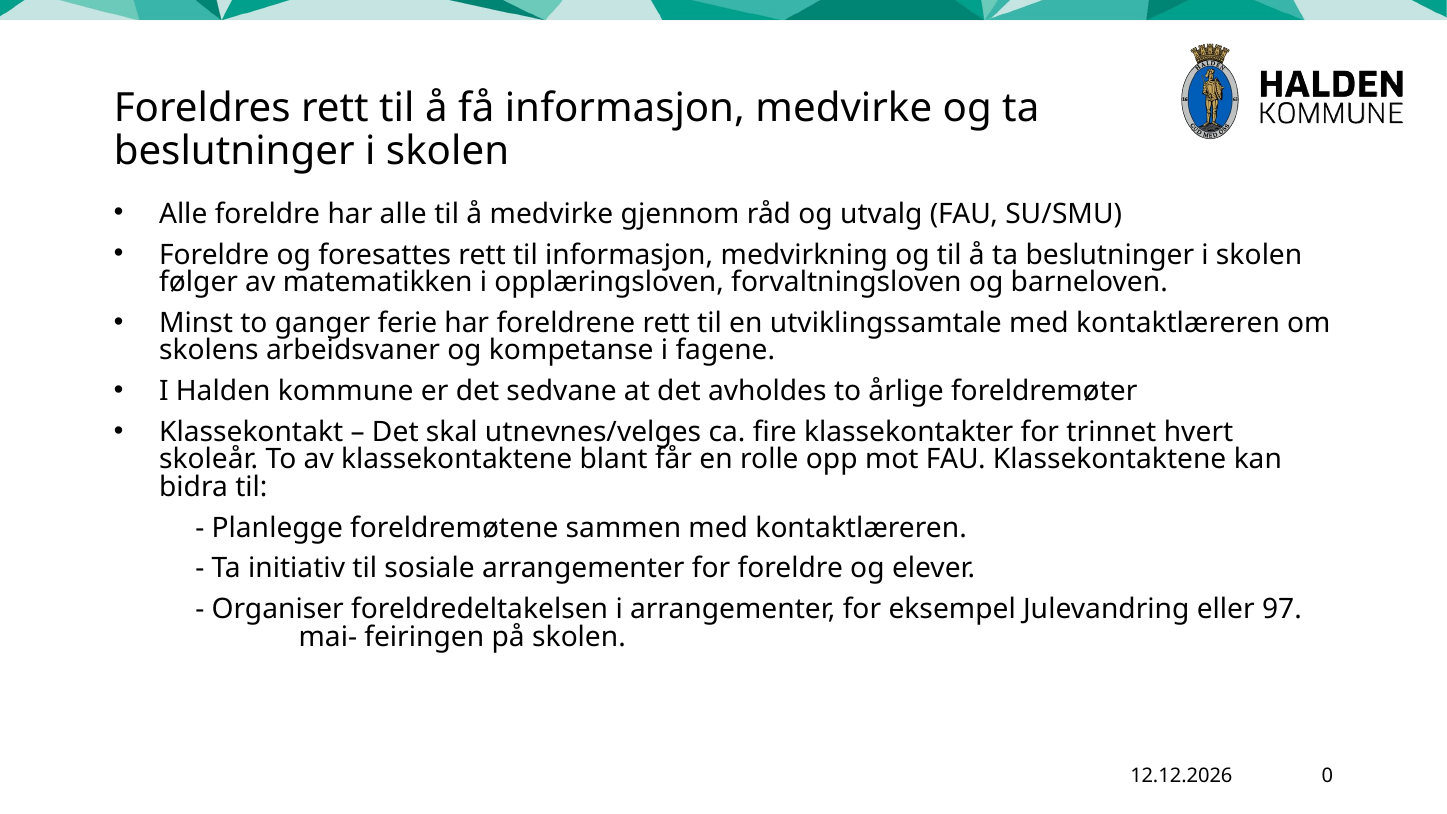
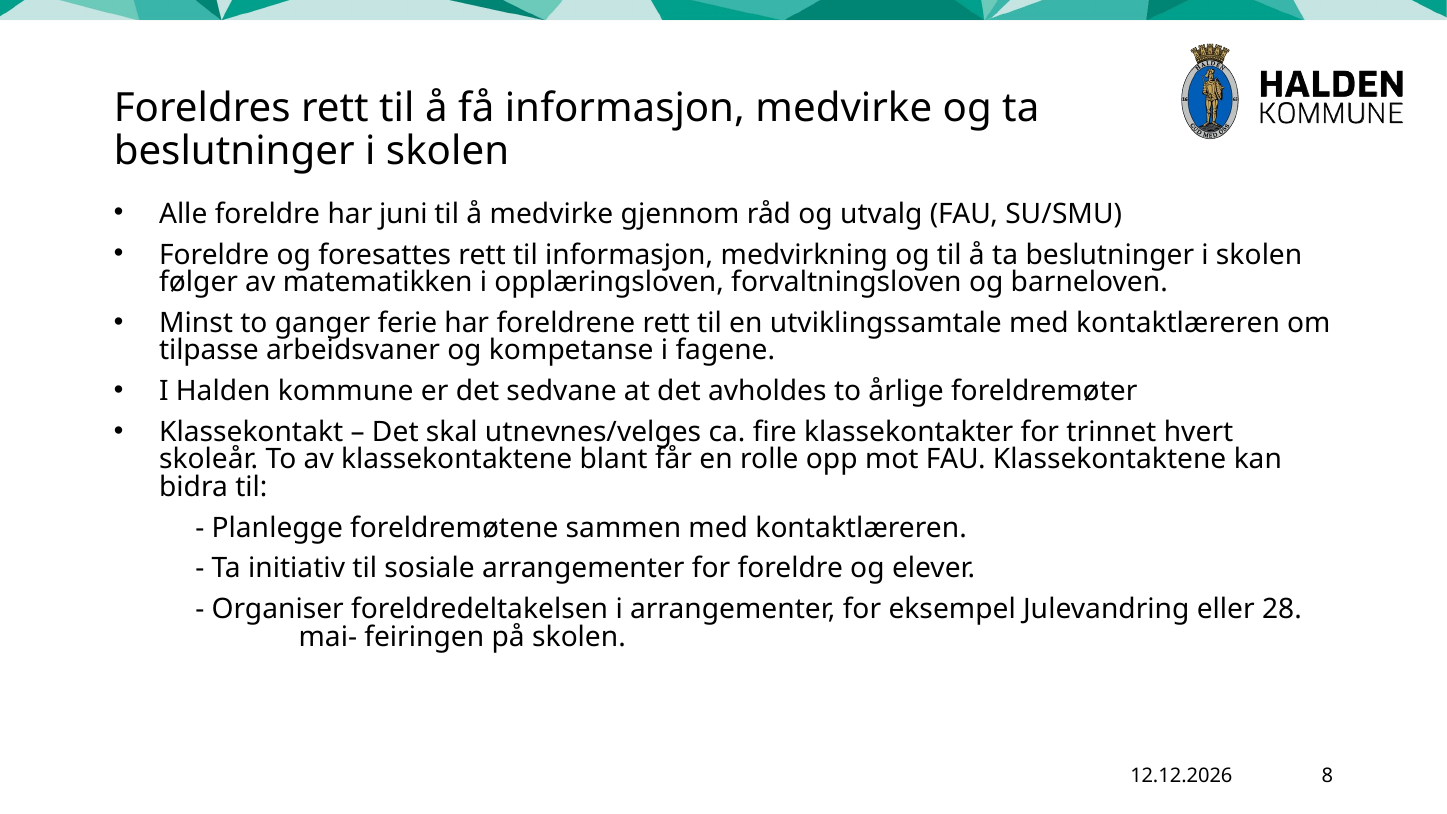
har alle: alle -> juni (403, 214)
skolens: skolens -> tilpasse (209, 350)
97: 97 -> 28 (1282, 610)
0: 0 -> 8 (1327, 776)
